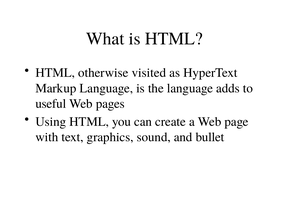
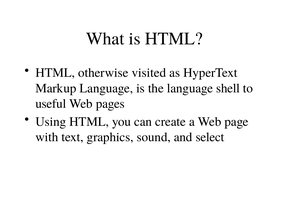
adds: adds -> shell (228, 88)
bullet: bullet -> select (210, 137)
